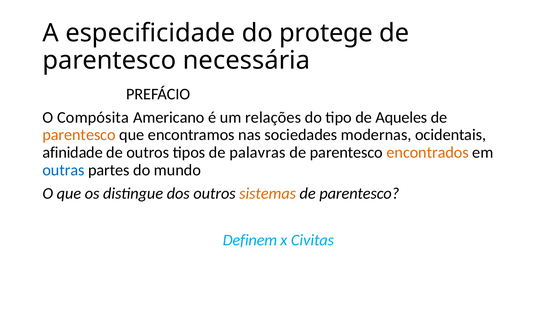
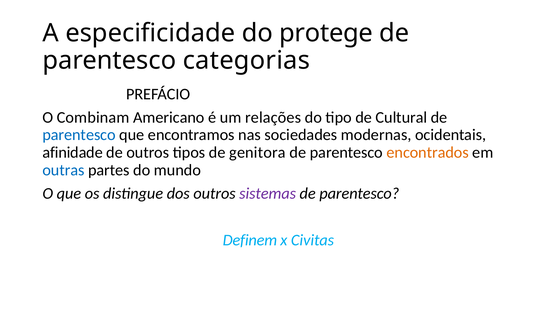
necessária: necessária -> categorias (246, 61)
Compósita: Compósita -> Combinam (93, 118)
Aqueles: Aqueles -> Cultural (401, 118)
parentesco colour: orange -> blue (79, 135)
palavras: palavras -> genitora (257, 153)
sistemas colour: orange -> purple (268, 194)
